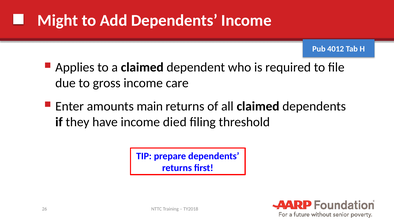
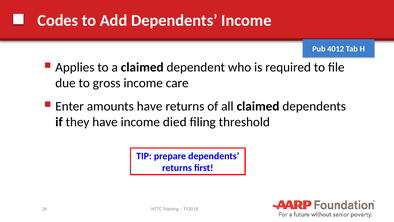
Might: Might -> Codes (58, 21)
amounts main: main -> have (150, 106)
